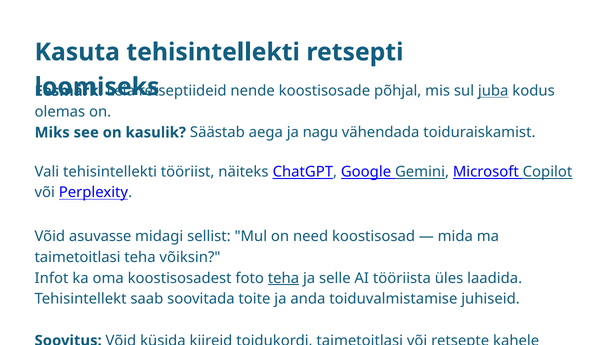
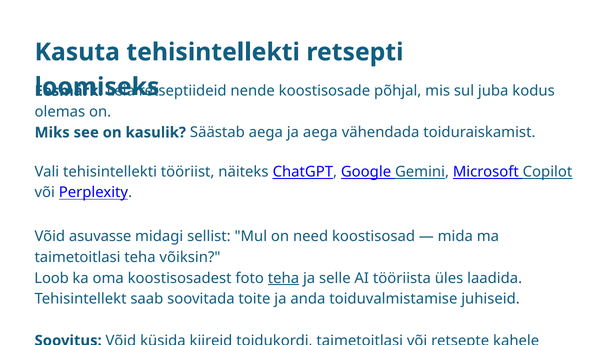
juba underline: present -> none (493, 91)
ja nagu: nagu -> aega (320, 133)
Infot: Infot -> Loob (52, 279)
